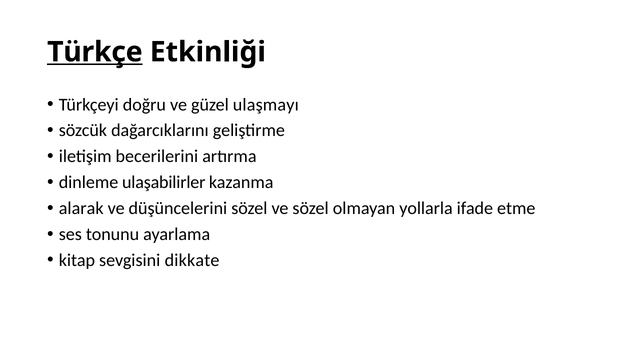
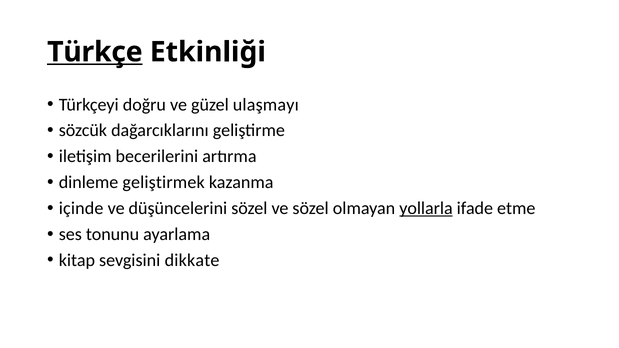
ulaşabilirler: ulaşabilirler -> geliştirmek (164, 183)
alarak: alarak -> içinde (81, 208)
yollarla underline: none -> present (426, 208)
